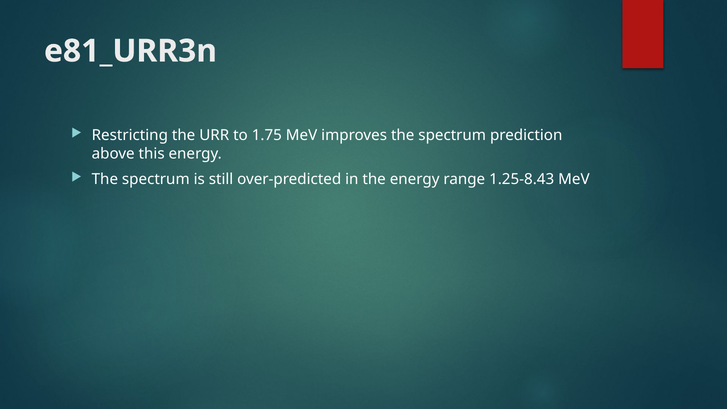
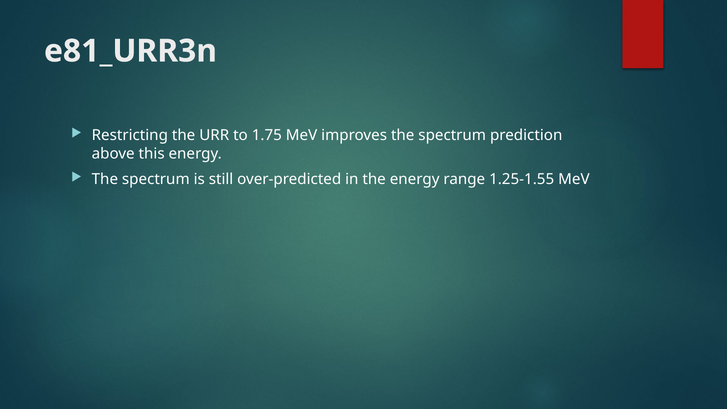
1.25-8.43: 1.25-8.43 -> 1.25-1.55 (522, 179)
